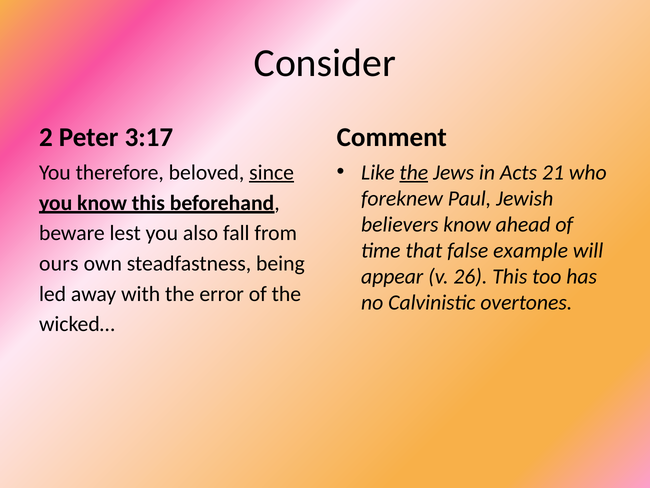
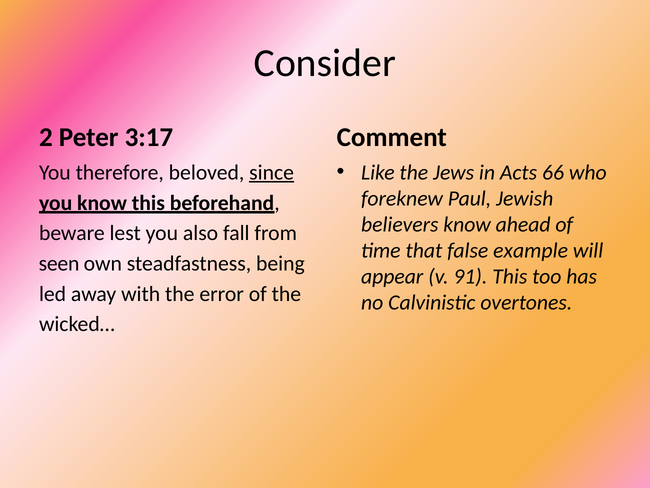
the underline: present -> none (414, 172)
21: 21 -> 66 (553, 172)
ours: ours -> seen (59, 263)
26: 26 -> 91 (470, 276)
